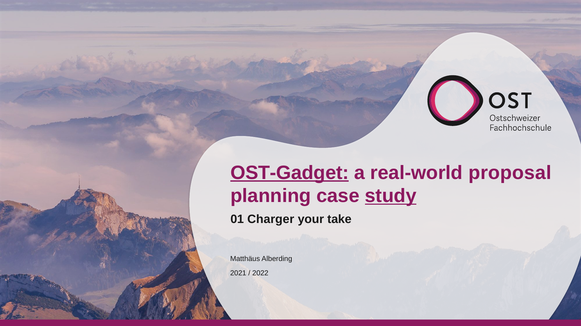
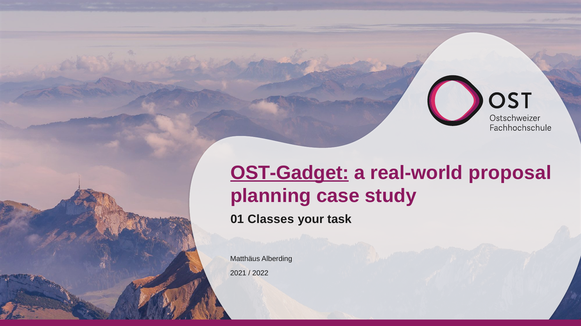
study underline: present -> none (391, 196)
Charger: Charger -> Classes (271, 220)
take: take -> task (339, 220)
